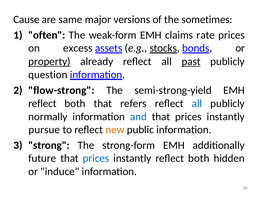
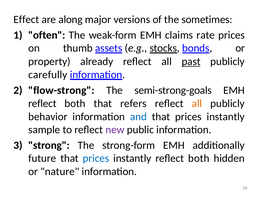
Cause: Cause -> Effect (26, 20)
same: same -> along (71, 20)
excess: excess -> thumb (78, 48)
property underline: present -> none (49, 62)
question: question -> carefully (48, 75)
semi-strong-yield: semi-strong-yield -> semi-strong-goals (173, 90)
all colour: blue -> orange (197, 104)
normally: normally -> behavior (48, 117)
pursue: pursue -> sample (44, 130)
new colour: orange -> purple (115, 130)
induce: induce -> nature (60, 172)
